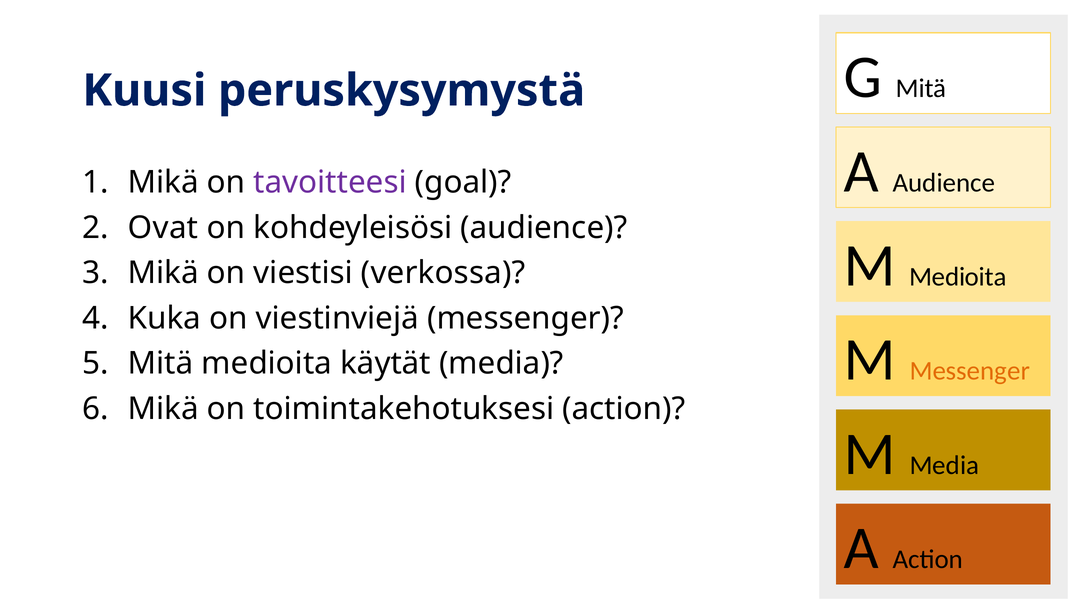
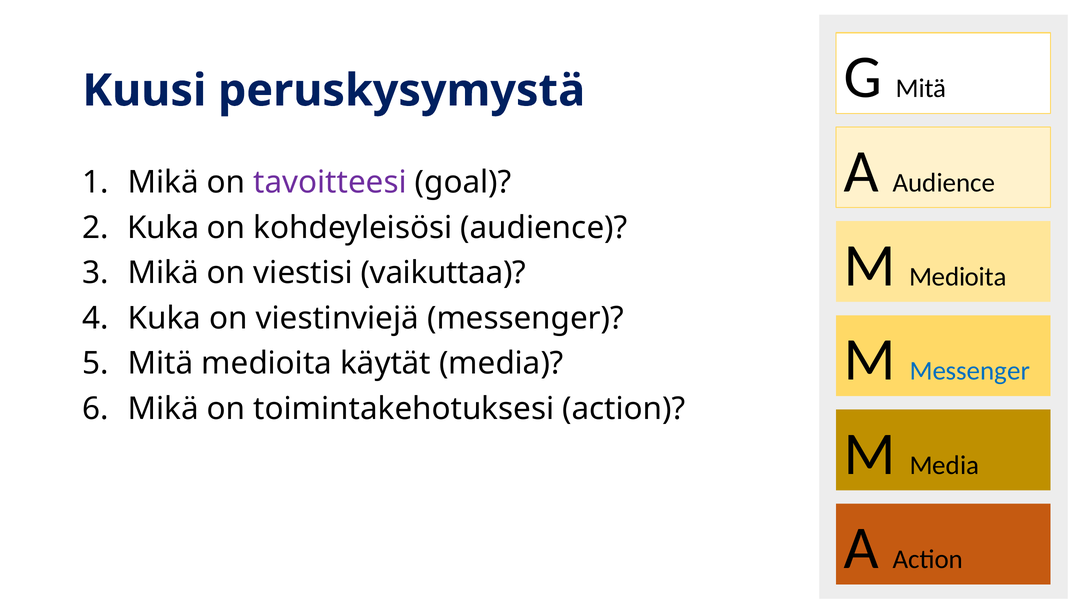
Ovat: Ovat -> Kuka (163, 228)
verkossa: verkossa -> vaikuttaa (443, 273)
Messenger colour: orange -> blue (970, 371)
